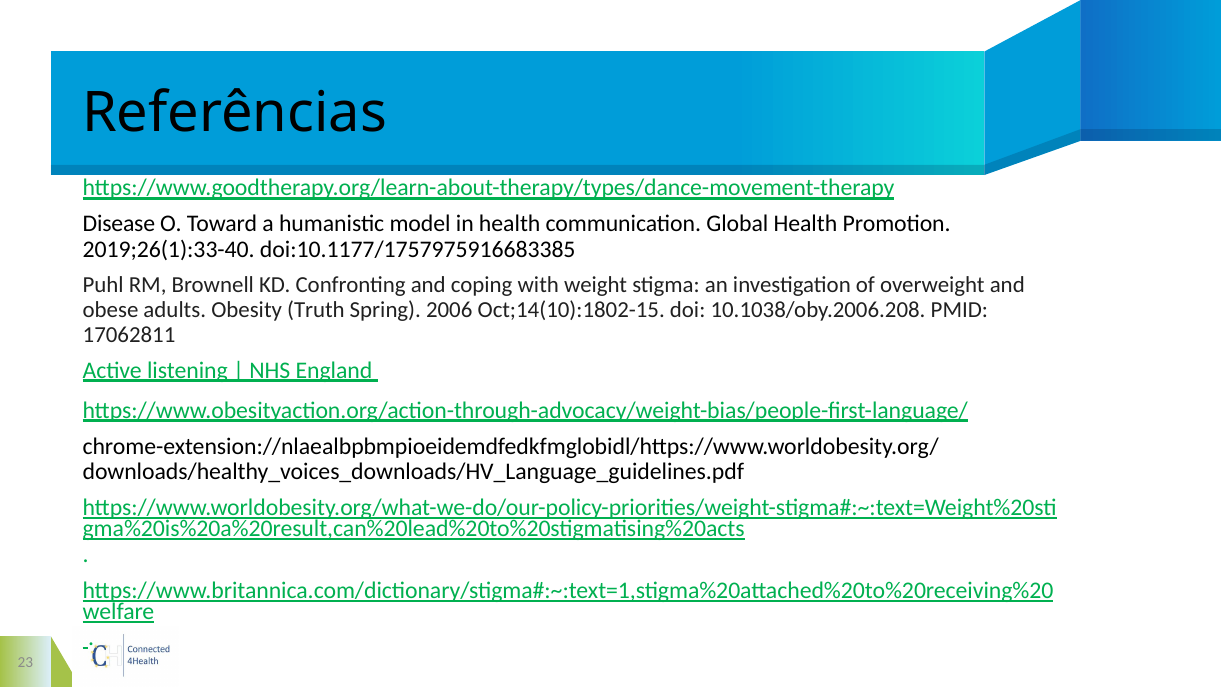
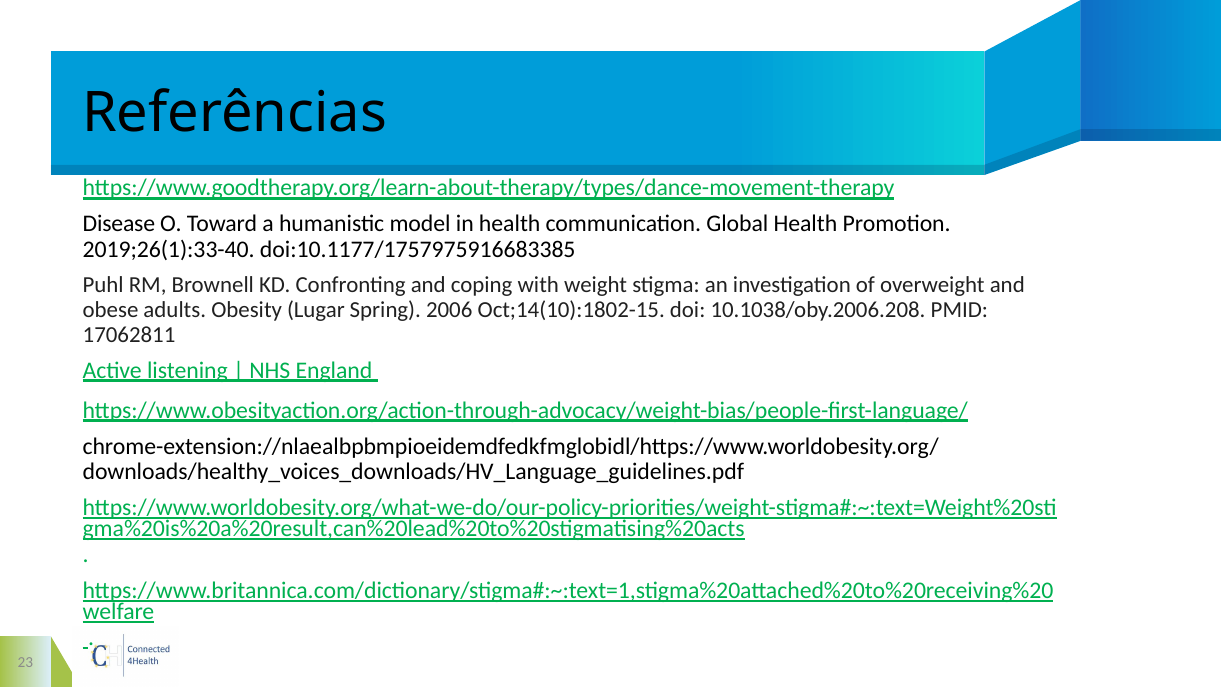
Truth: Truth -> Lugar (316, 310)
